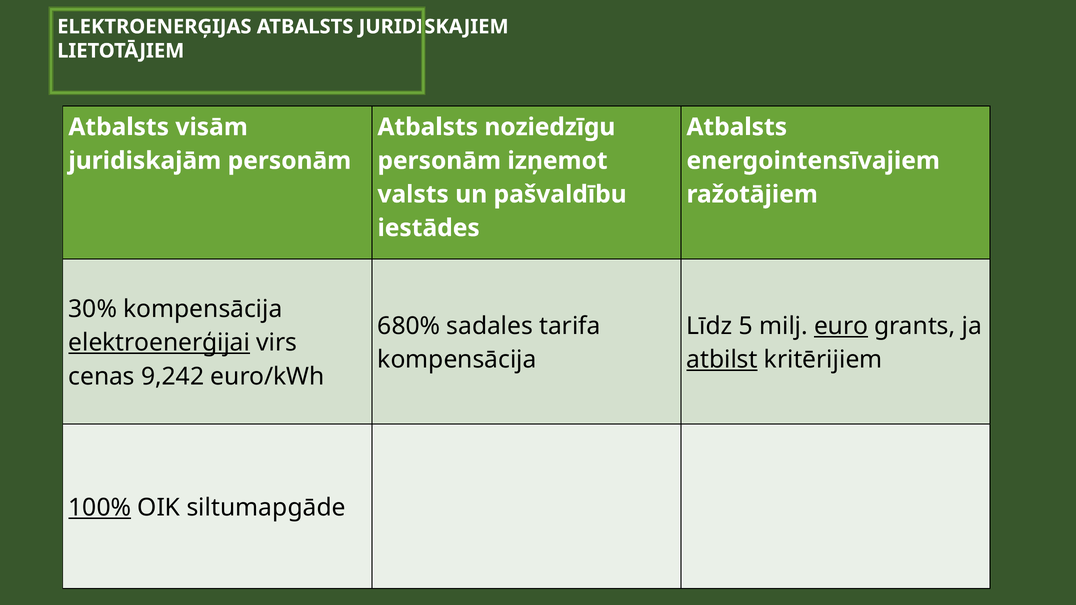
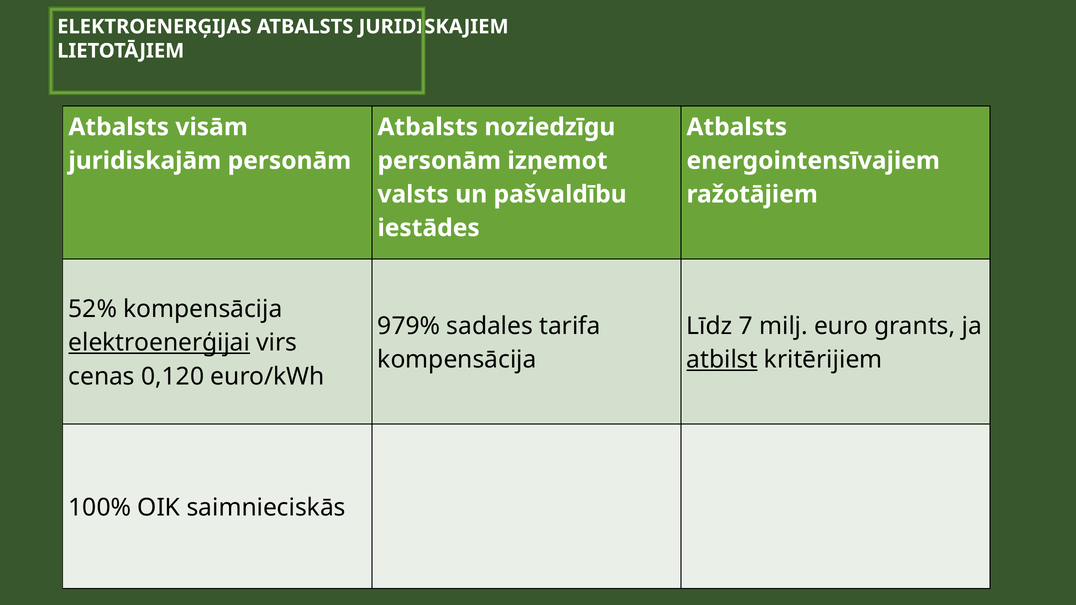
30%: 30% -> 52% (93, 309)
680%: 680% -> 979% (409, 326)
5: 5 -> 7 (746, 326)
euro underline: present -> none (841, 326)
9,242: 9,242 -> 0,120 (173, 377)
100% underline: present -> none (100, 508)
siltumapgāde: siltumapgāde -> saimnieciskās (266, 508)
